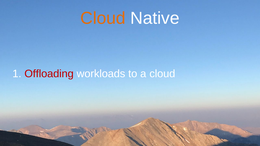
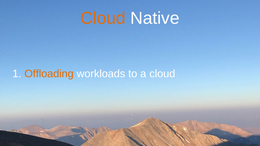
Offloading colour: red -> orange (49, 74)
